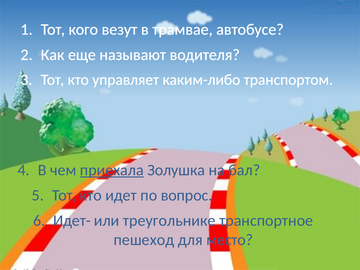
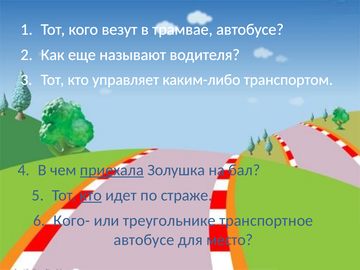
кто underline: none -> present (91, 195)
вопрос: вопрос -> страже (187, 195)
Идет-: Идет- -> Кого- (72, 221)
пешеход: пешеход -> автобусе (144, 240)
